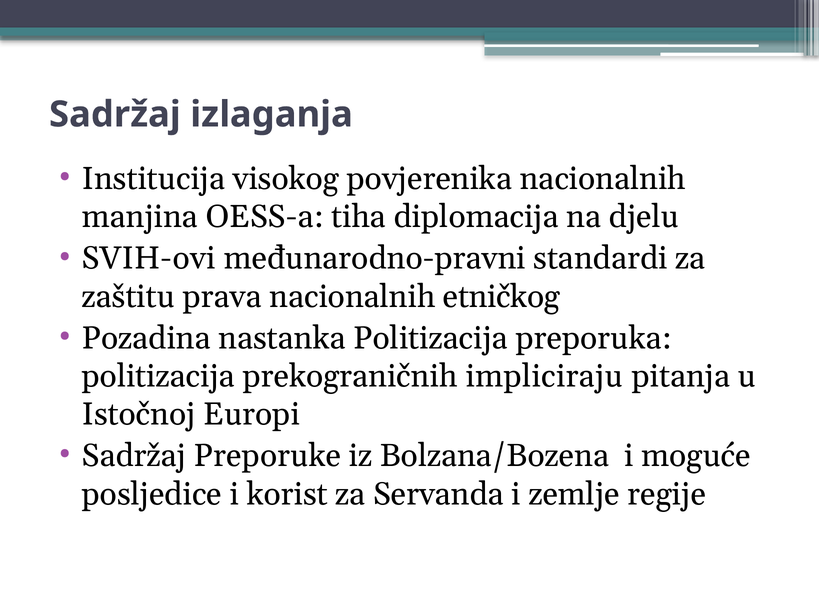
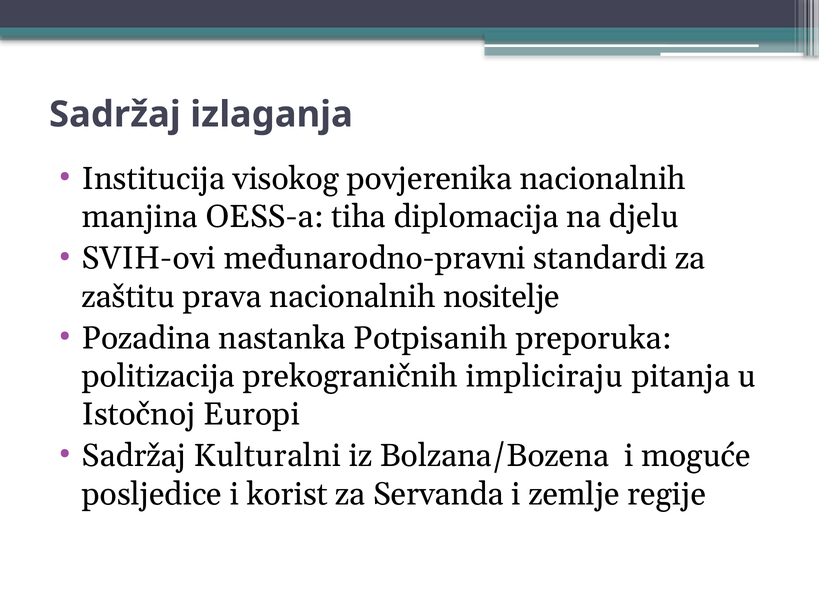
etničkog: etničkog -> nositelje (502, 297)
nastanka Politizacija: Politizacija -> Potpisanih (430, 338)
Preporuke: Preporuke -> Kulturalni (267, 456)
